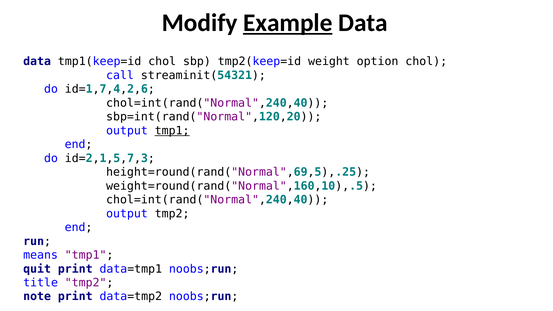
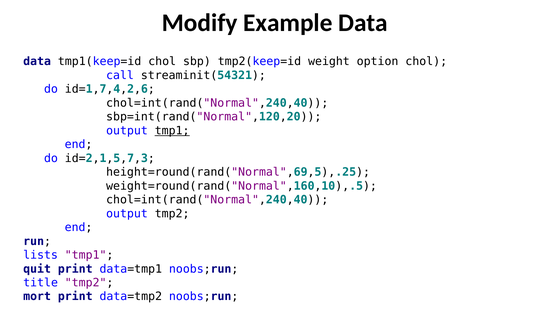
Example underline: present -> none (288, 23)
means: means -> lists (41, 255)
note: note -> mort (37, 297)
